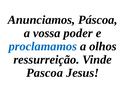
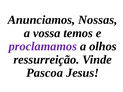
Páscoa: Páscoa -> Nossas (98, 20)
poder: poder -> temos (78, 33)
proclamamos colour: blue -> purple (43, 46)
